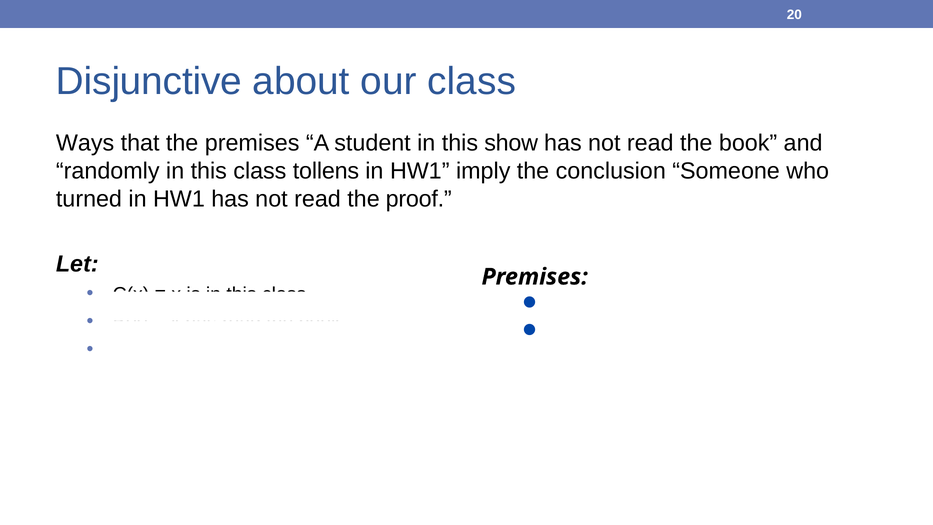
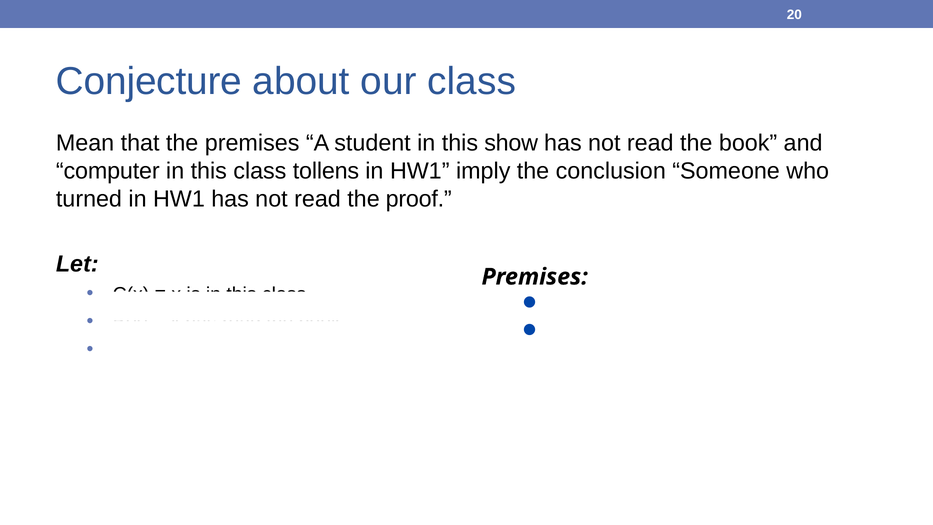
Disjunctive: Disjunctive -> Conjecture (149, 81)
Ways: Ways -> Mean (85, 143)
randomly: randomly -> computer (108, 171)
